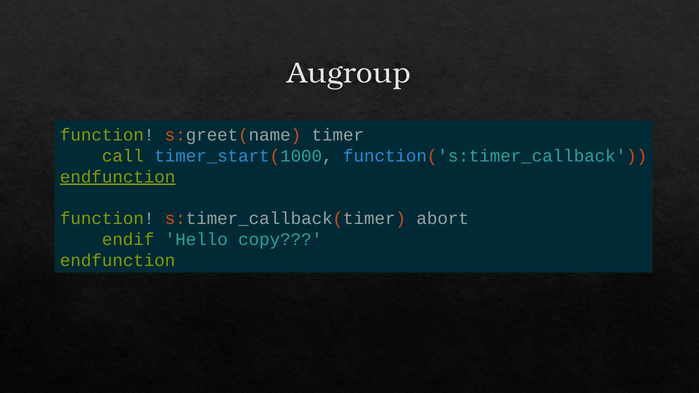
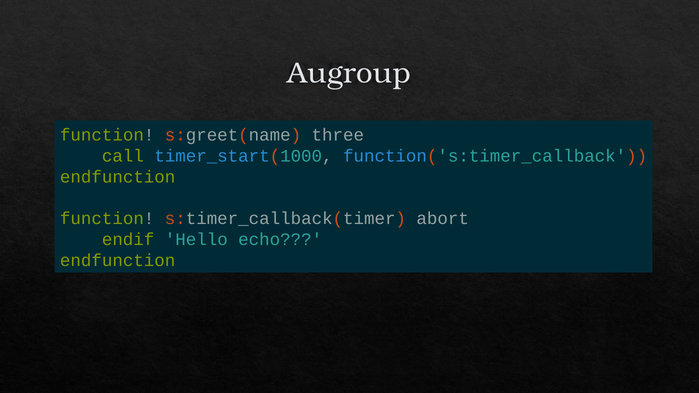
timer: timer -> three (338, 135)
endfunction underline: present -> none (118, 177)
copy: copy -> echo (280, 240)
